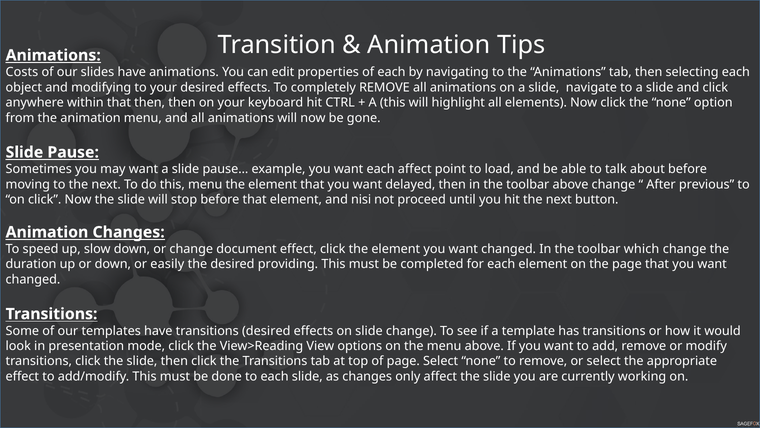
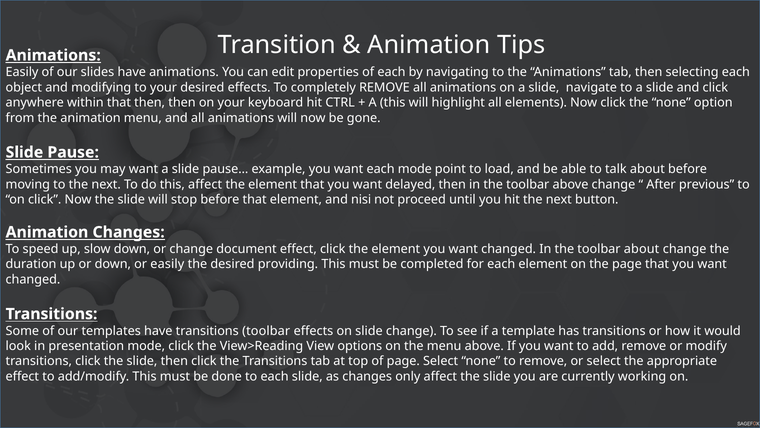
Costs: Costs -> Easily (22, 72)
each affect: affect -> mode (415, 169)
this menu: menu -> affect (205, 184)
toolbar which: which -> about (642, 249)
transitions desired: desired -> toolbar (266, 330)
